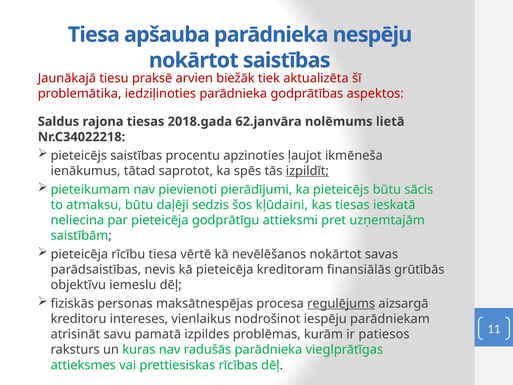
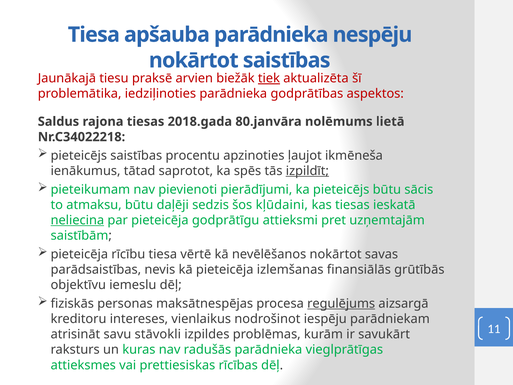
tiek underline: none -> present (269, 78)
62.janvāra: 62.janvāra -> 80.janvāra (268, 121)
neliecina underline: none -> present (77, 220)
kreditoram: kreditoram -> izlemšanas (290, 269)
pamatā: pamatā -> stāvokli (158, 334)
patiesos: patiesos -> savukārt (384, 334)
